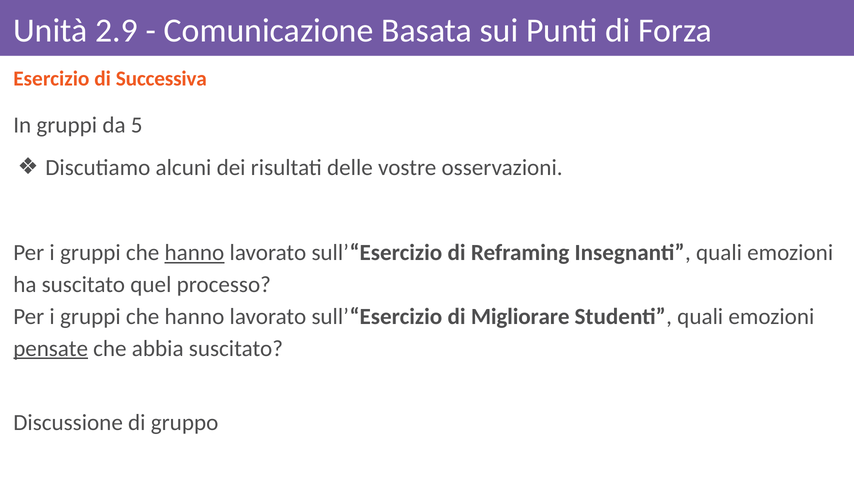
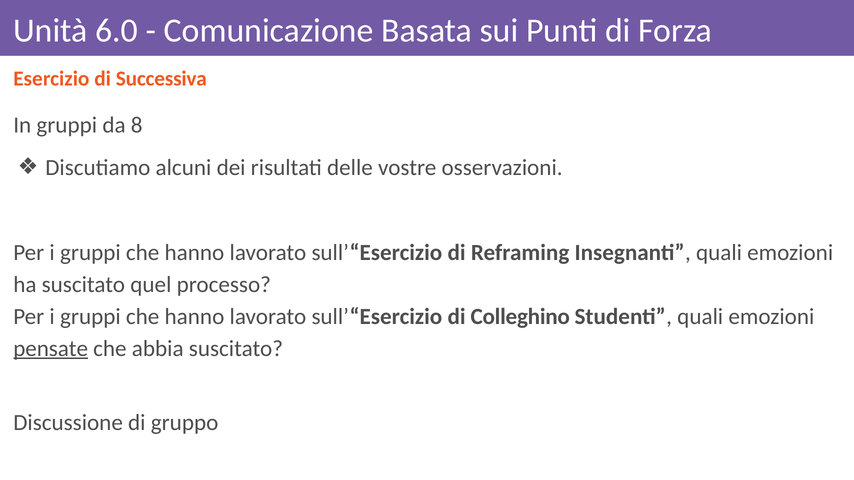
2.9: 2.9 -> 6.0 (117, 31)
5: 5 -> 8 (137, 125)
hanno underline: present -> none (194, 253)
Migliorare: Migliorare -> Colleghino (520, 317)
